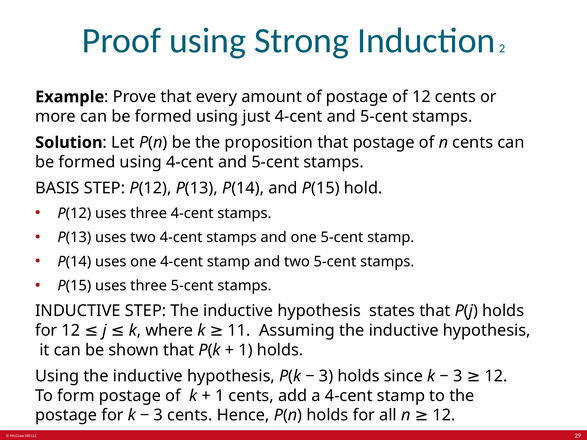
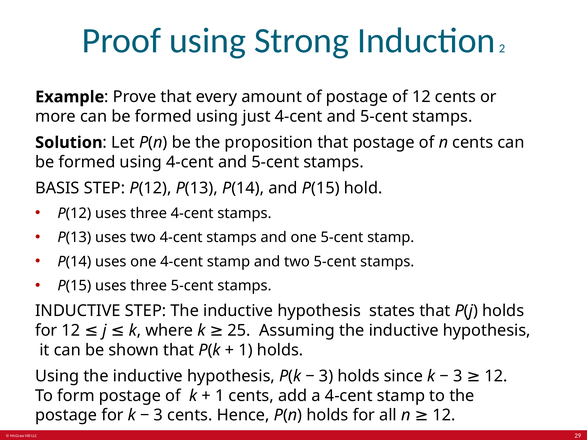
11: 11 -> 25 (239, 331)
